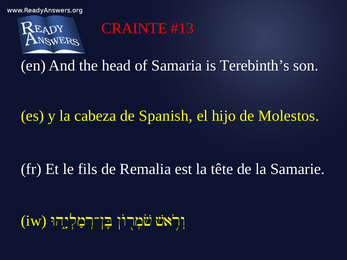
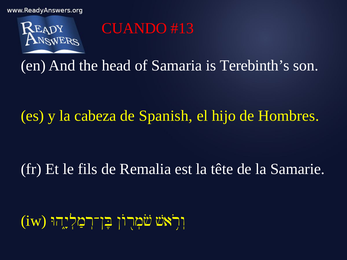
CRAINTE: CRAINTE -> CUANDO (134, 28)
Molestos: Molestos -> Hombres (289, 116)
